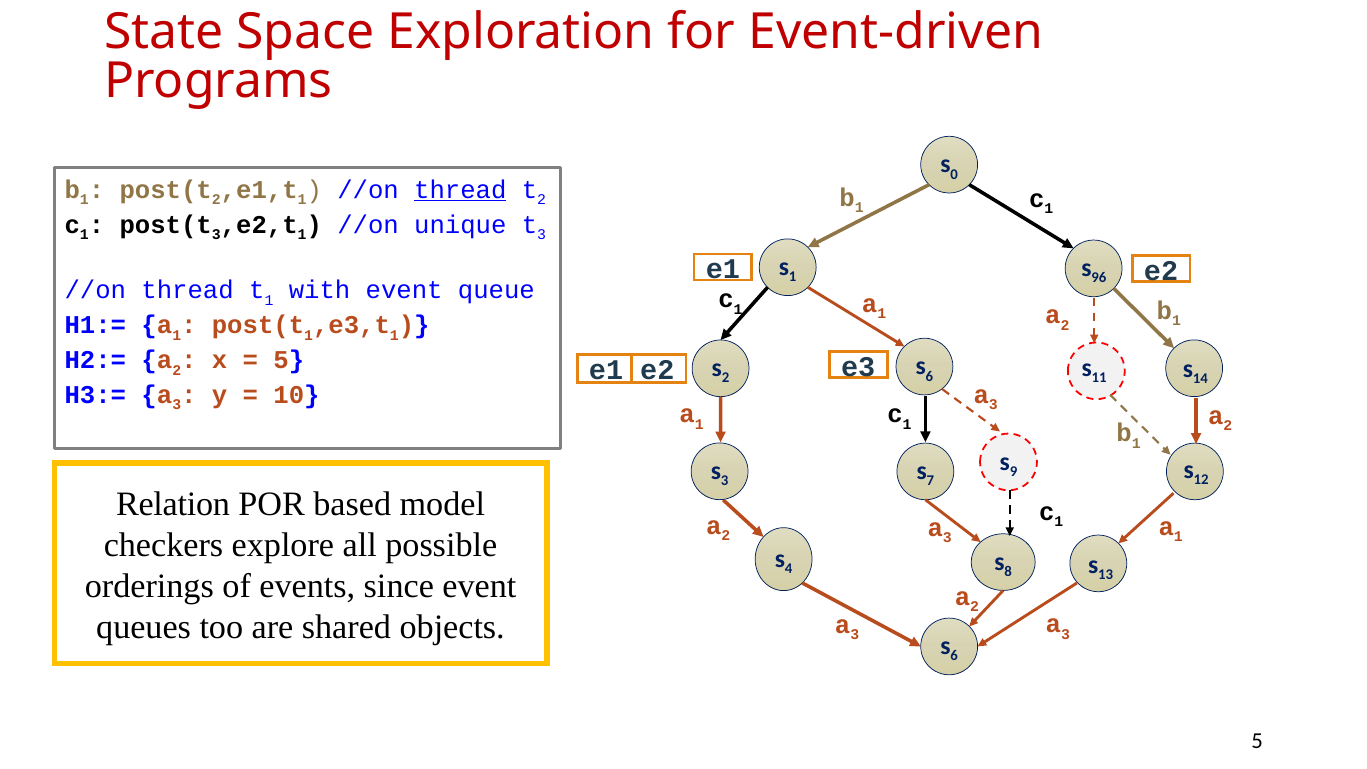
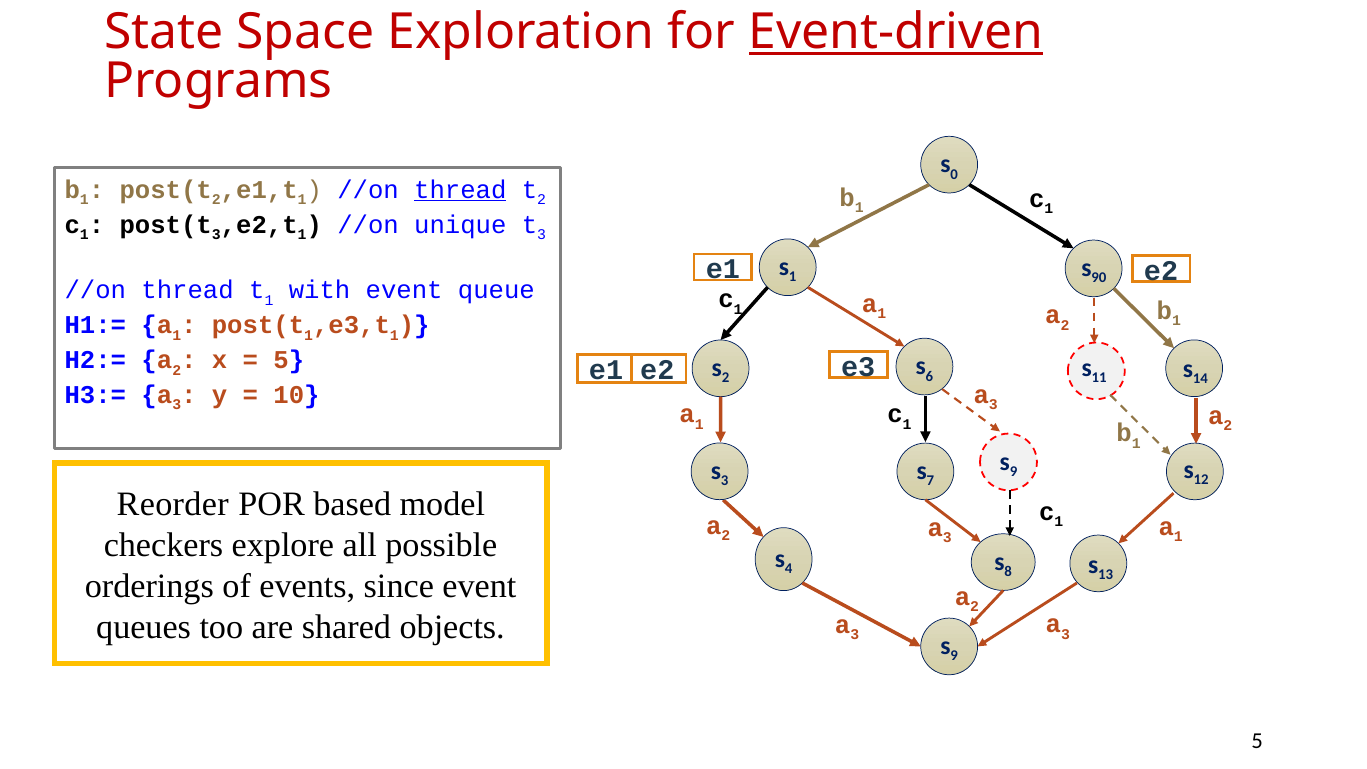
Event-driven underline: none -> present (896, 32)
96: 96 -> 90 (1099, 278)
Relation: Relation -> Reorder (173, 504)
6: 6 -> 9 (954, 656)
